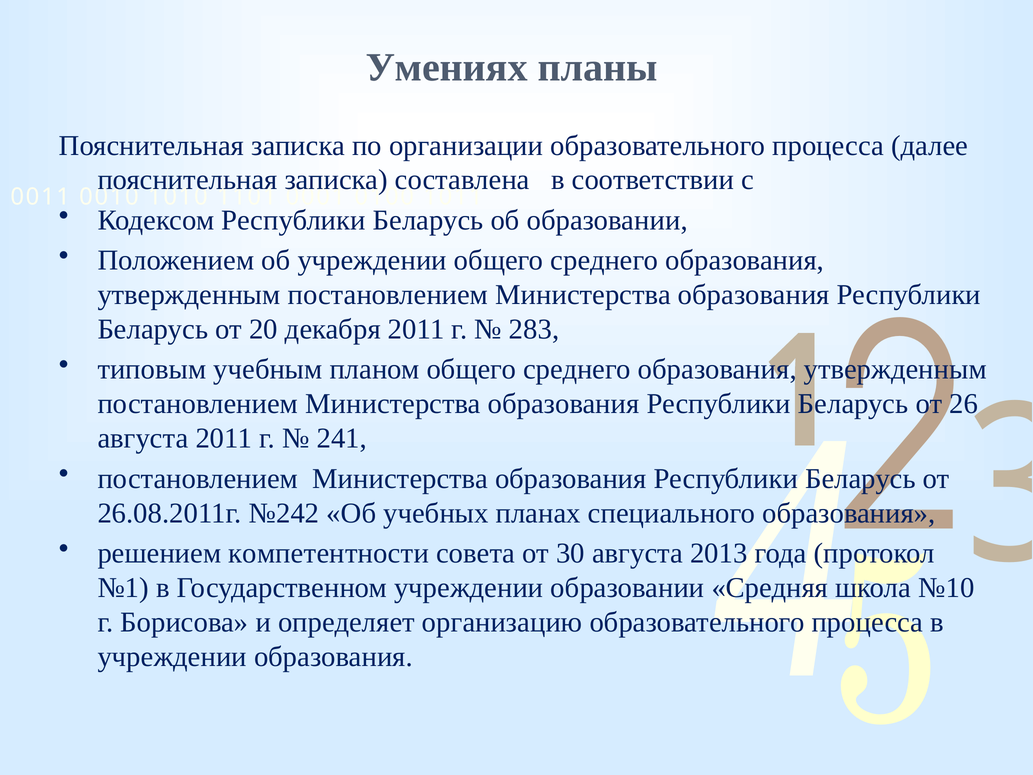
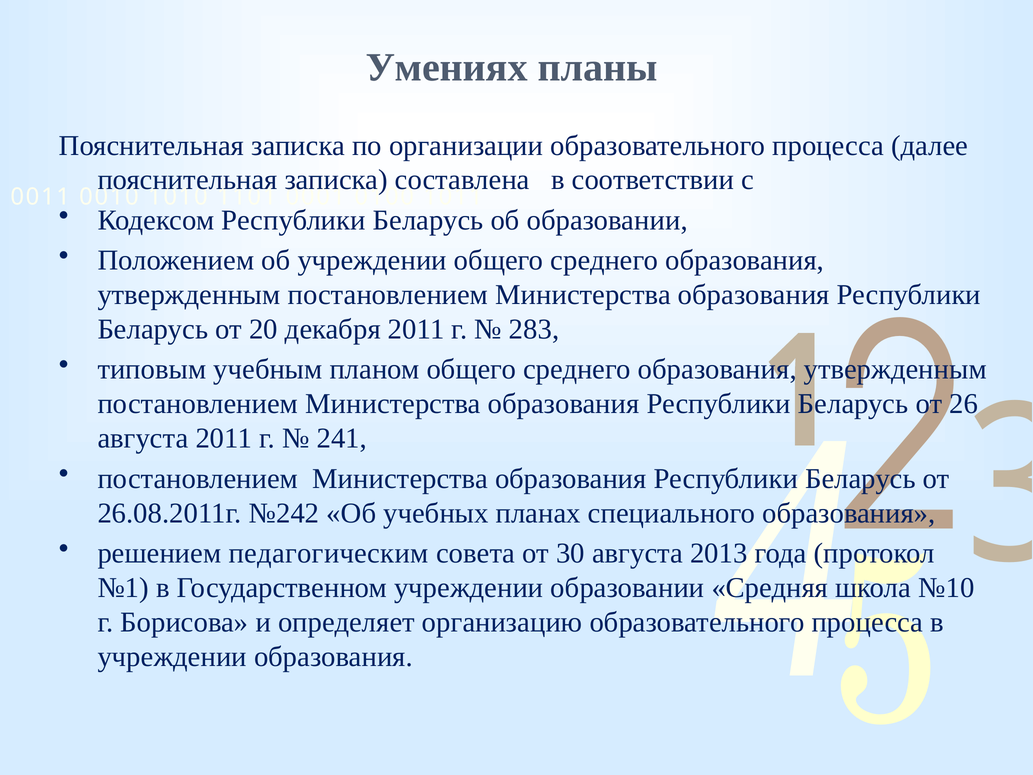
компетентности: компетентности -> педагогическим (329, 553)
